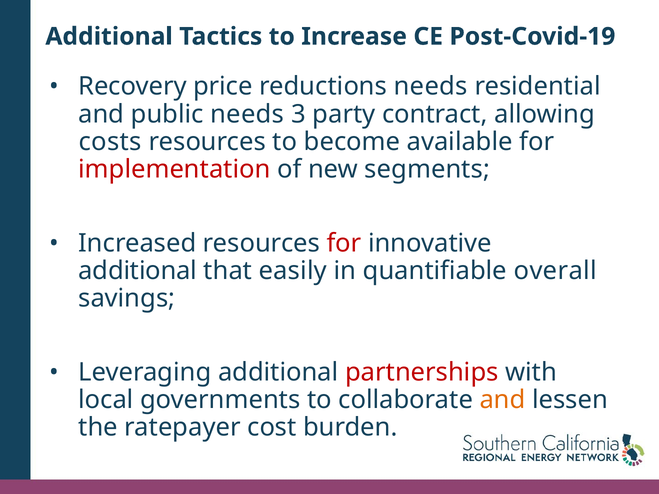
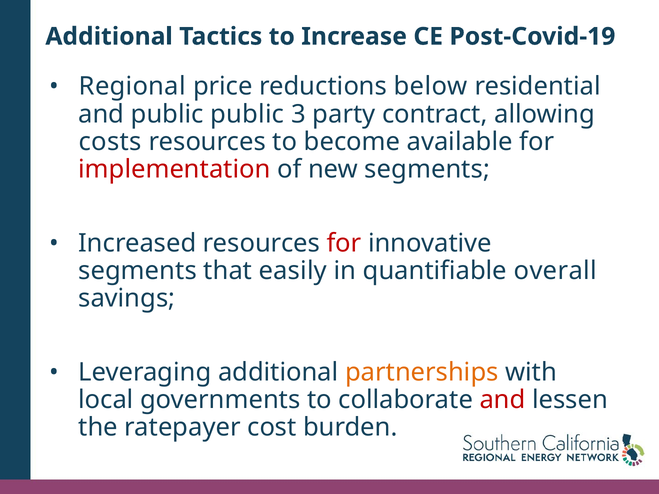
Recovery: Recovery -> Regional (132, 86)
reductions needs: needs -> below (431, 86)
public needs: needs -> public (247, 114)
additional: additional -> segments (138, 271)
partnerships colour: red -> orange (422, 372)
and colour: orange -> red (503, 400)
